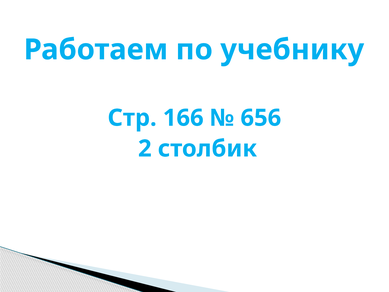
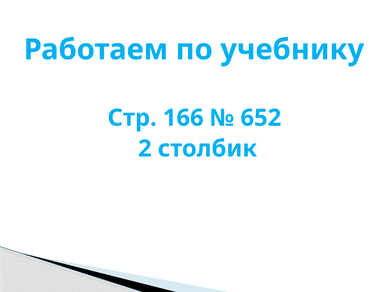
656: 656 -> 652 (261, 118)
